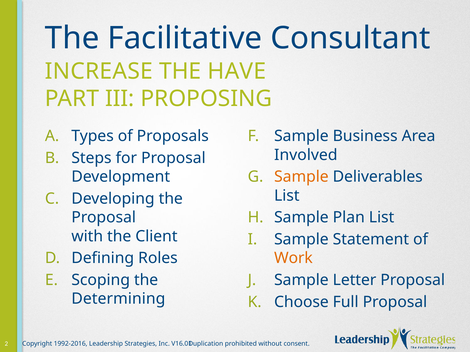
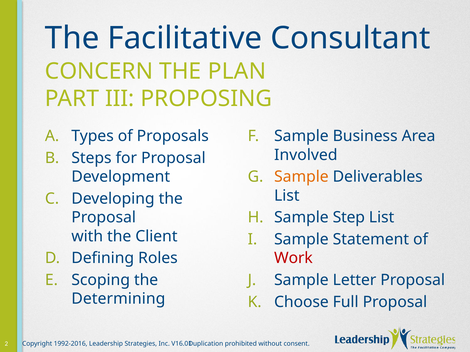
INCREASE: INCREASE -> CONCERN (99, 71)
HAVE: HAVE -> PLAN (237, 71)
Plan: Plan -> Step (349, 218)
Work colour: orange -> red (293, 258)
